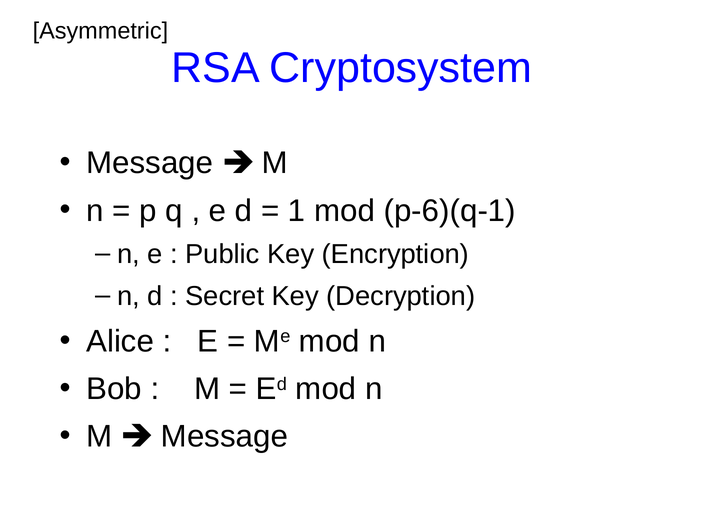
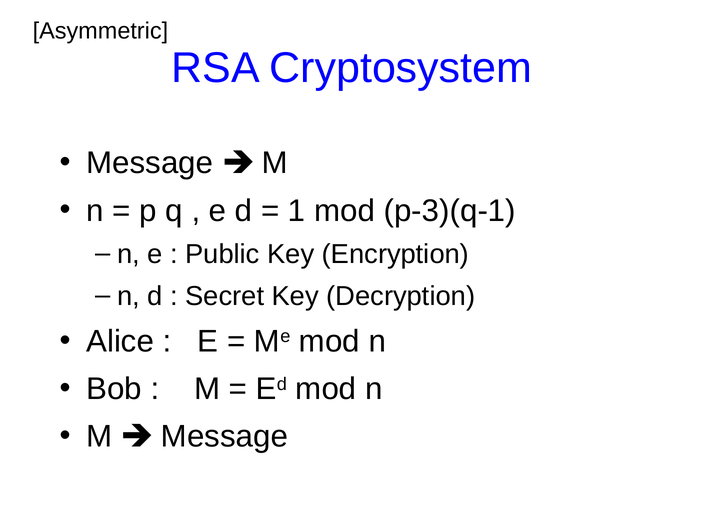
p-6)(q-1: p-6)(q-1 -> p-3)(q-1 (450, 211)
